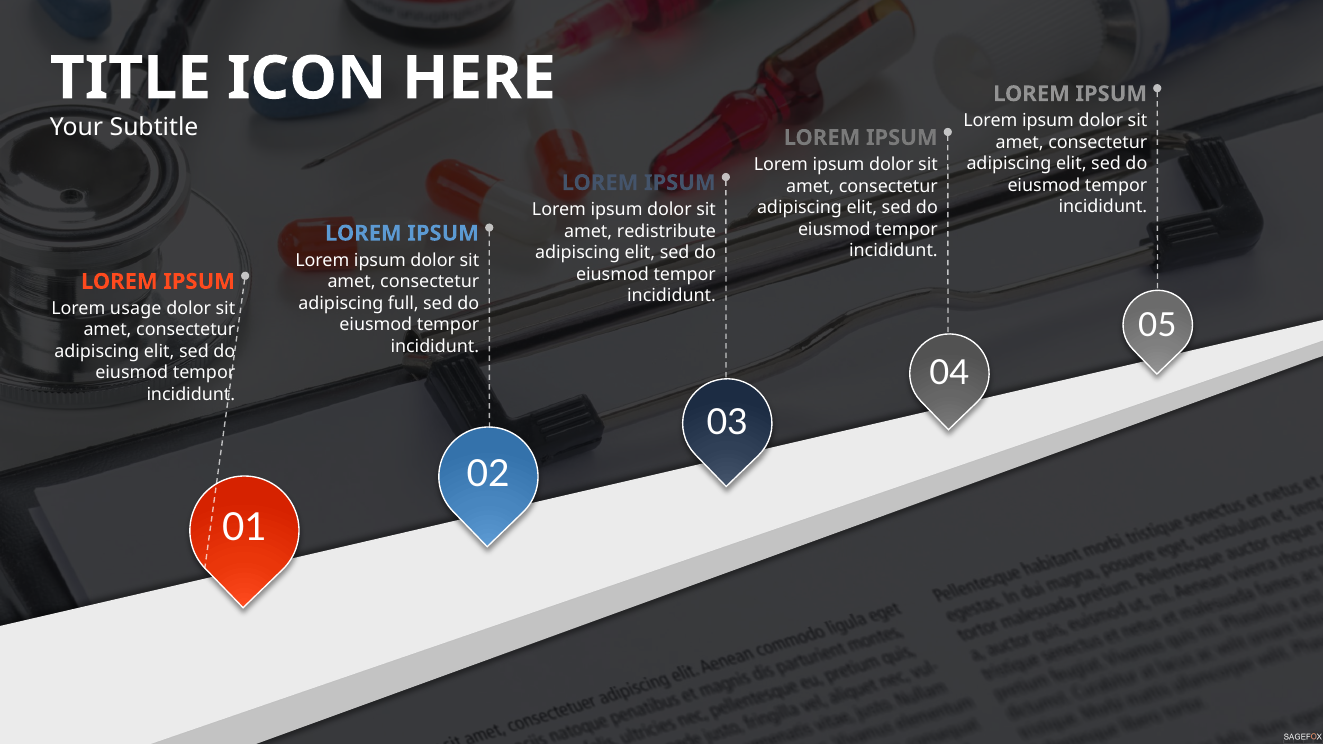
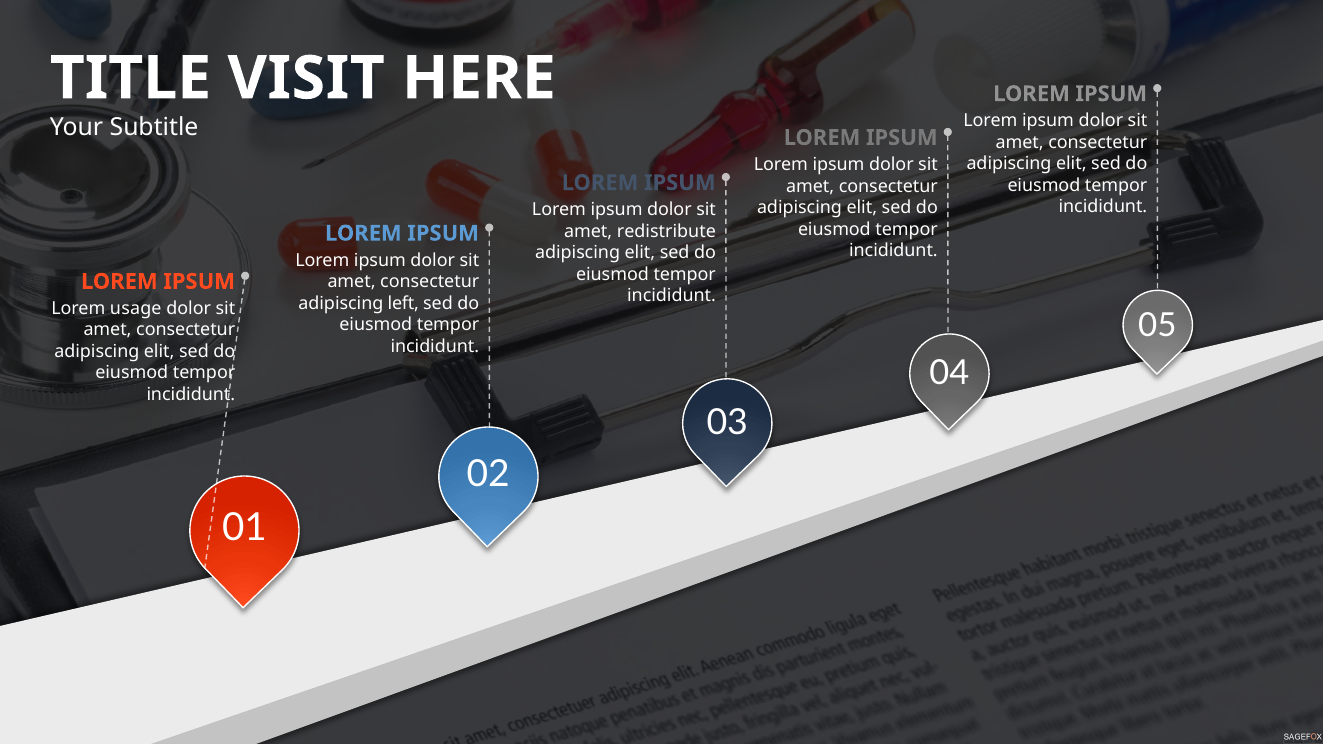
ICON: ICON -> VISIT (306, 79)
full: full -> left (403, 303)
